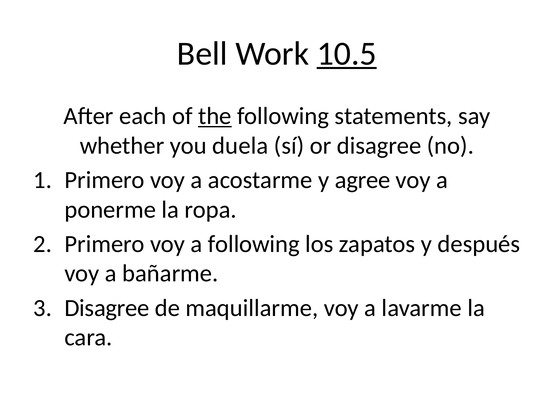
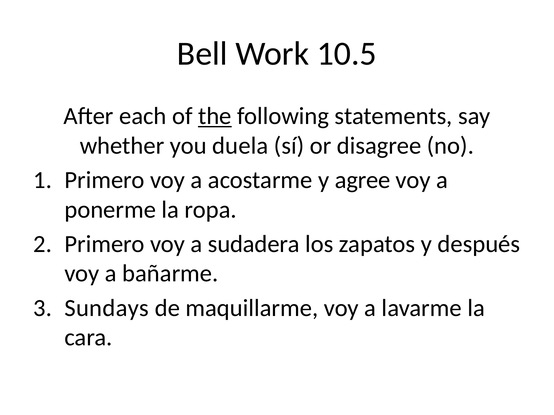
10.5 underline: present -> none (347, 54)
a following: following -> sudadera (254, 244)
Disagree: Disagree -> Sundays (107, 308)
